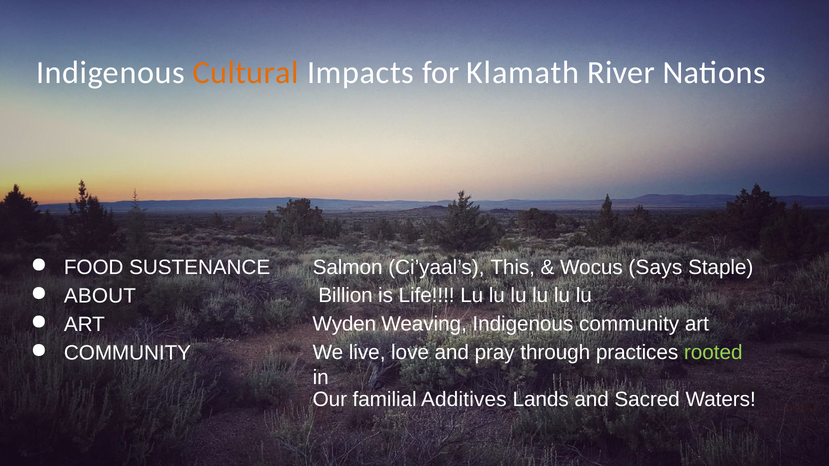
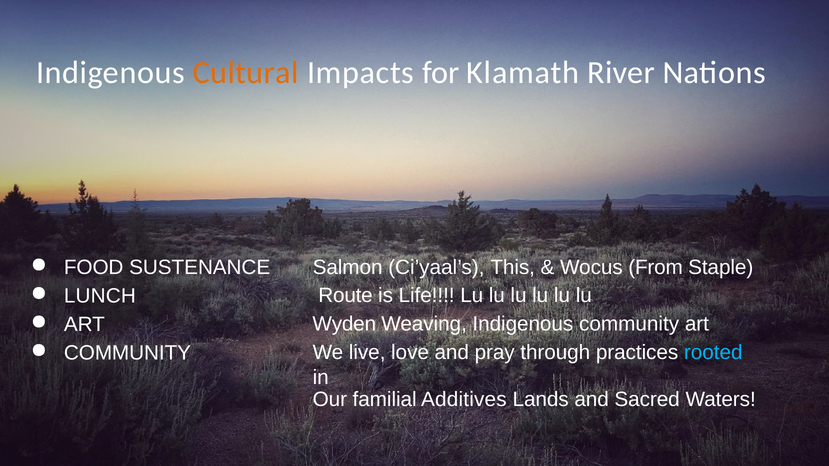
Says: Says -> From (656, 267)
ABOUT: ABOUT -> LUNCH (100, 296)
Billion: Billion -> Route (346, 296)
rooted colour: light green -> light blue (713, 353)
